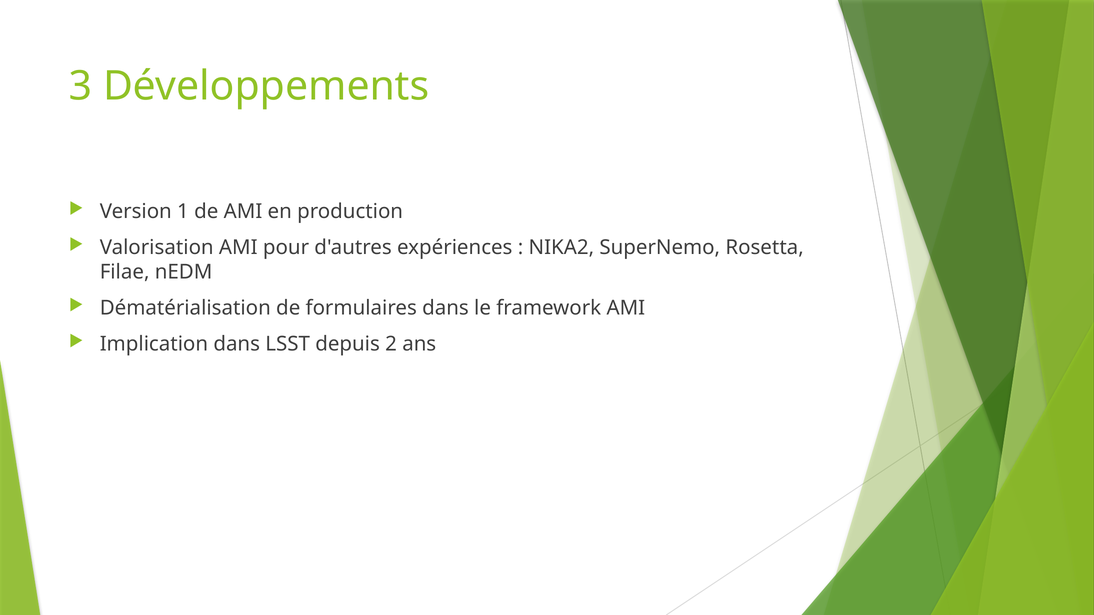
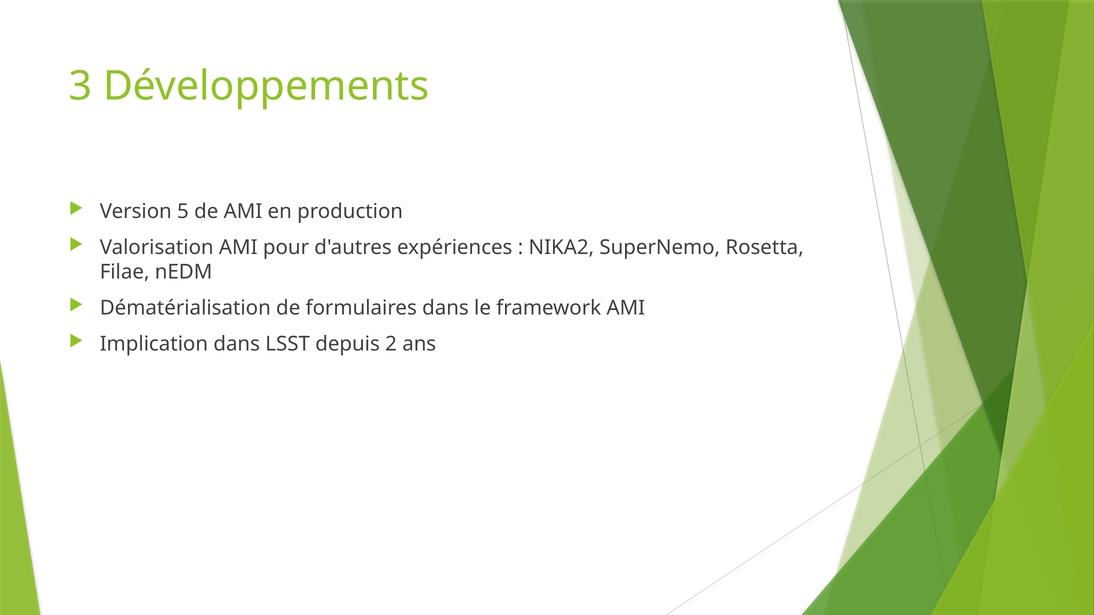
1: 1 -> 5 (183, 212)
